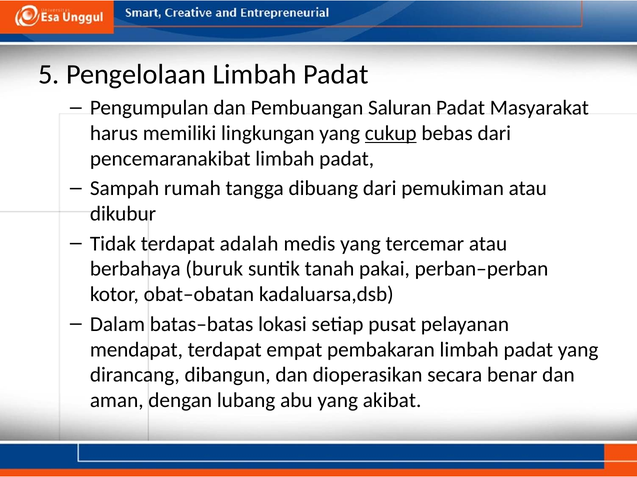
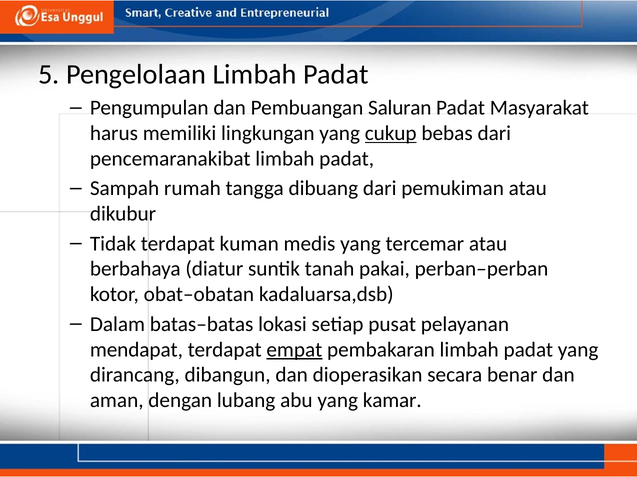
adalah: adalah -> kuman (249, 244)
buruk: buruk -> diatur (214, 269)
empat underline: none -> present (294, 350)
akibat: akibat -> kamar (392, 401)
